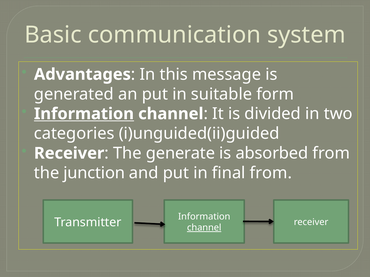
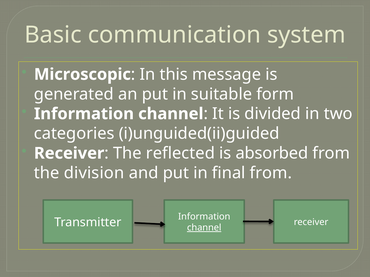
Advantages: Advantages -> Microscopic (82, 75)
Information underline: present -> none (84, 114)
generate: generate -> reflected (180, 154)
junction: junction -> division (94, 173)
